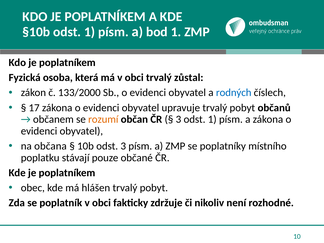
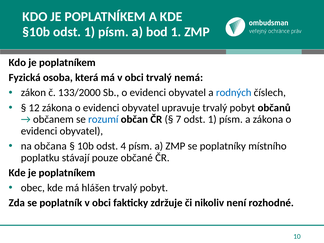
zůstal: zůstal -> nemá (189, 78)
17: 17 -> 12 (34, 108)
rozumí colour: orange -> blue (103, 119)
3: 3 -> 7 (178, 119)
odst 3: 3 -> 4 (123, 146)
